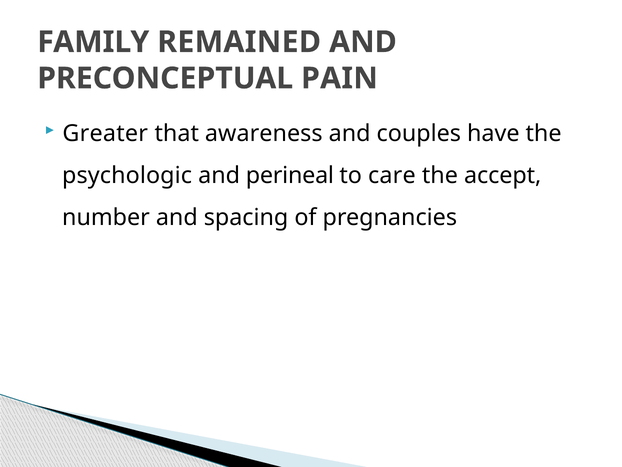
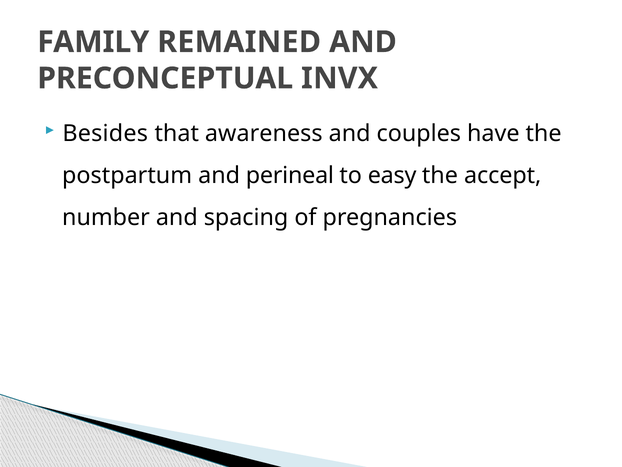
PAIN: PAIN -> INVX (340, 78)
Greater: Greater -> Besides (105, 133)
psychologic: psychologic -> postpartum (127, 175)
care: care -> easy (392, 175)
